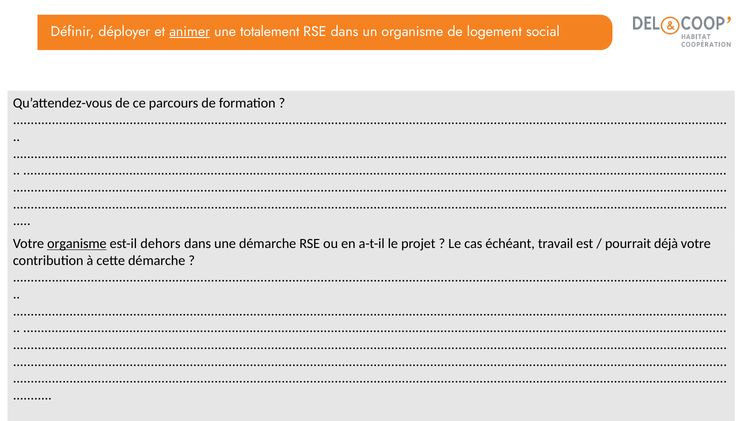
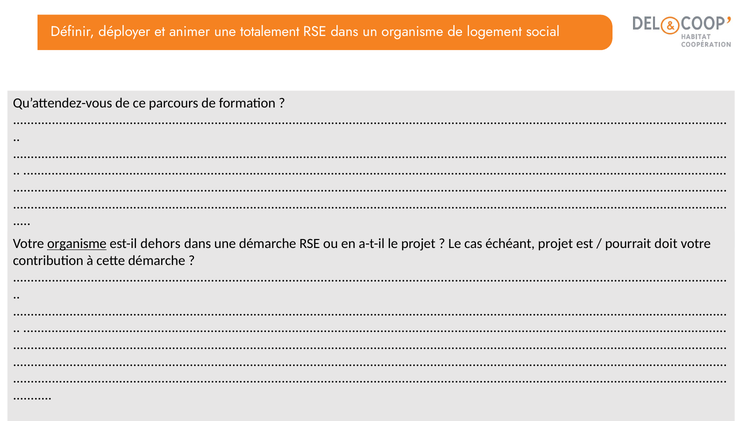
animer underline: present -> none (190, 31)
échéant travail: travail -> projet (555, 243)
déjà: déjà -> doit (666, 243)
